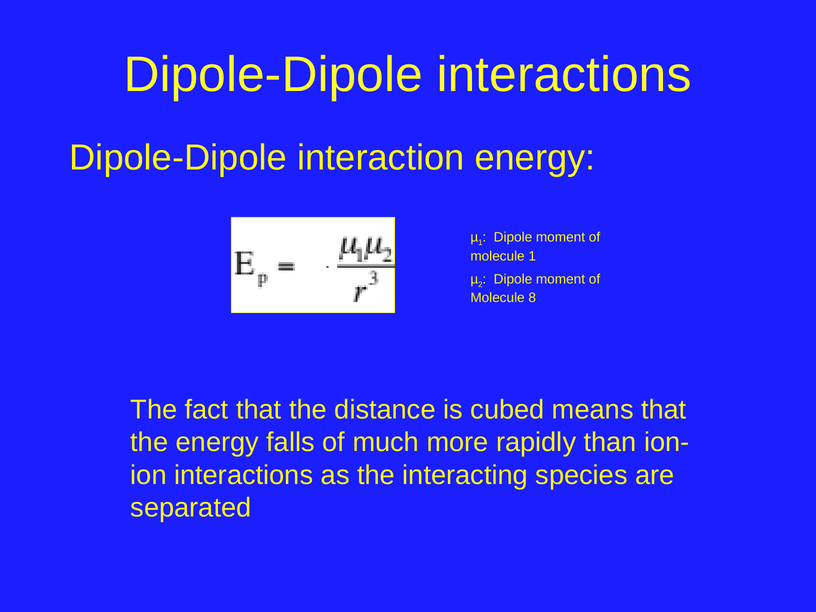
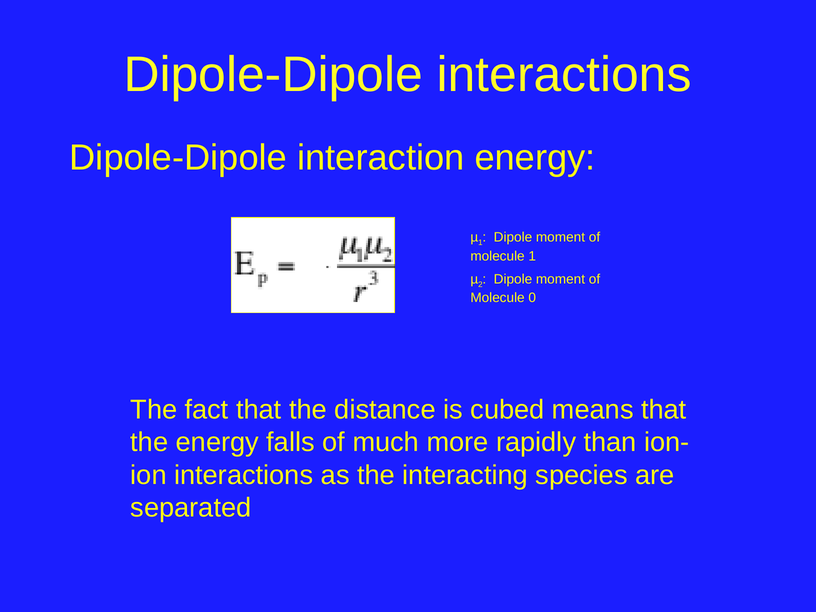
8: 8 -> 0 (532, 298)
